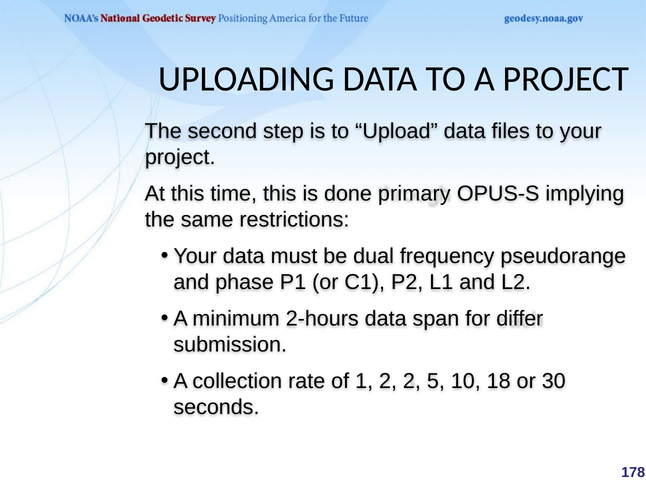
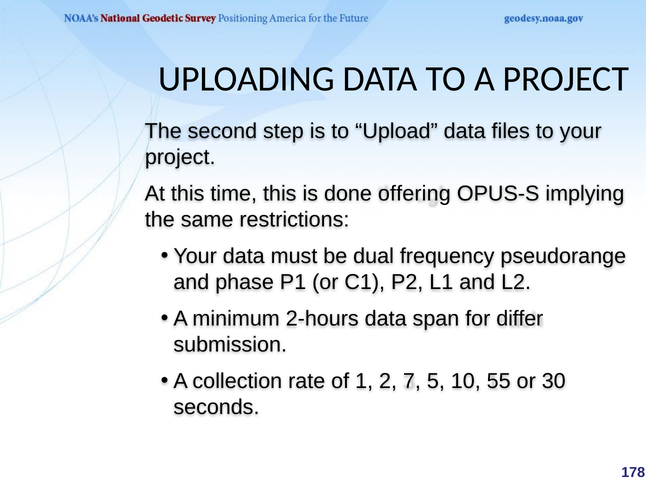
primary: primary -> offering (414, 193)
2 2: 2 -> 7 (412, 381)
18: 18 -> 55 (499, 381)
